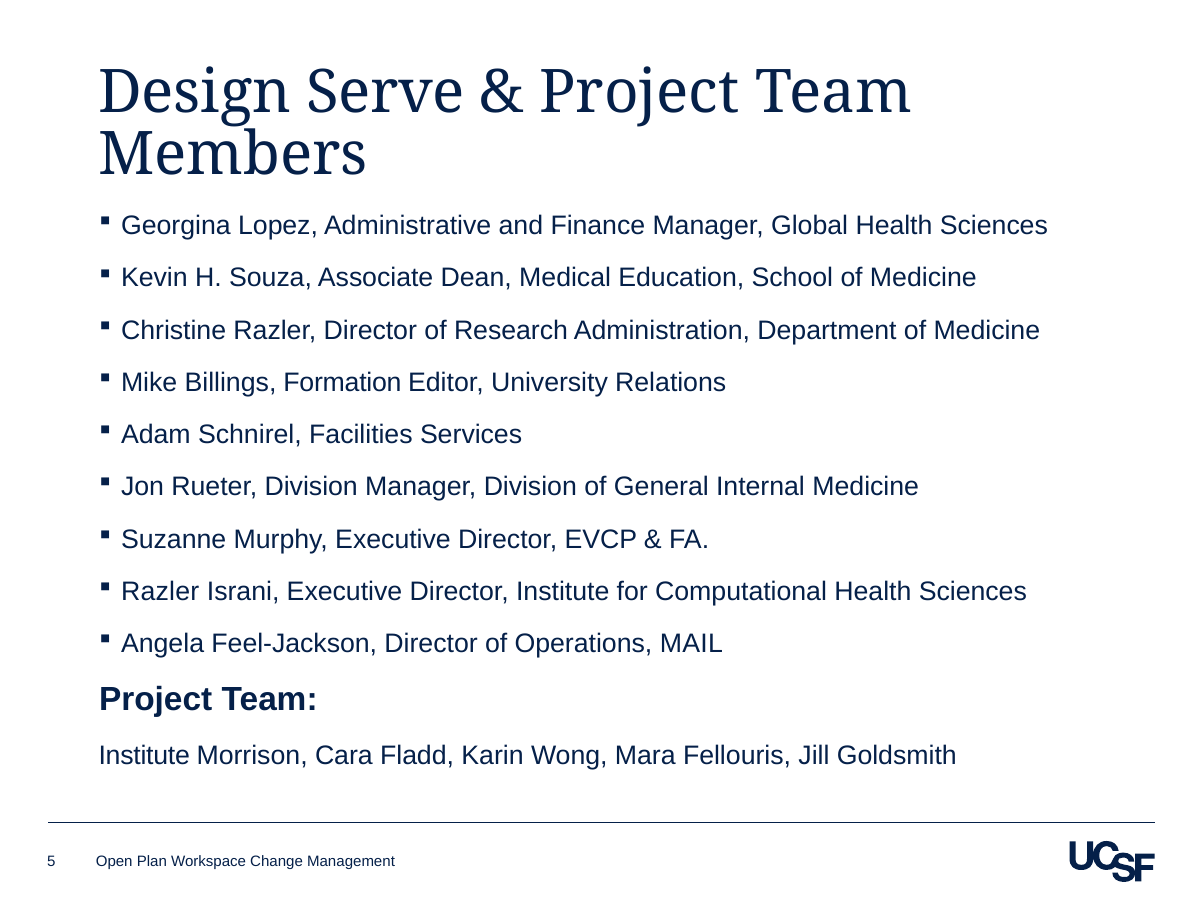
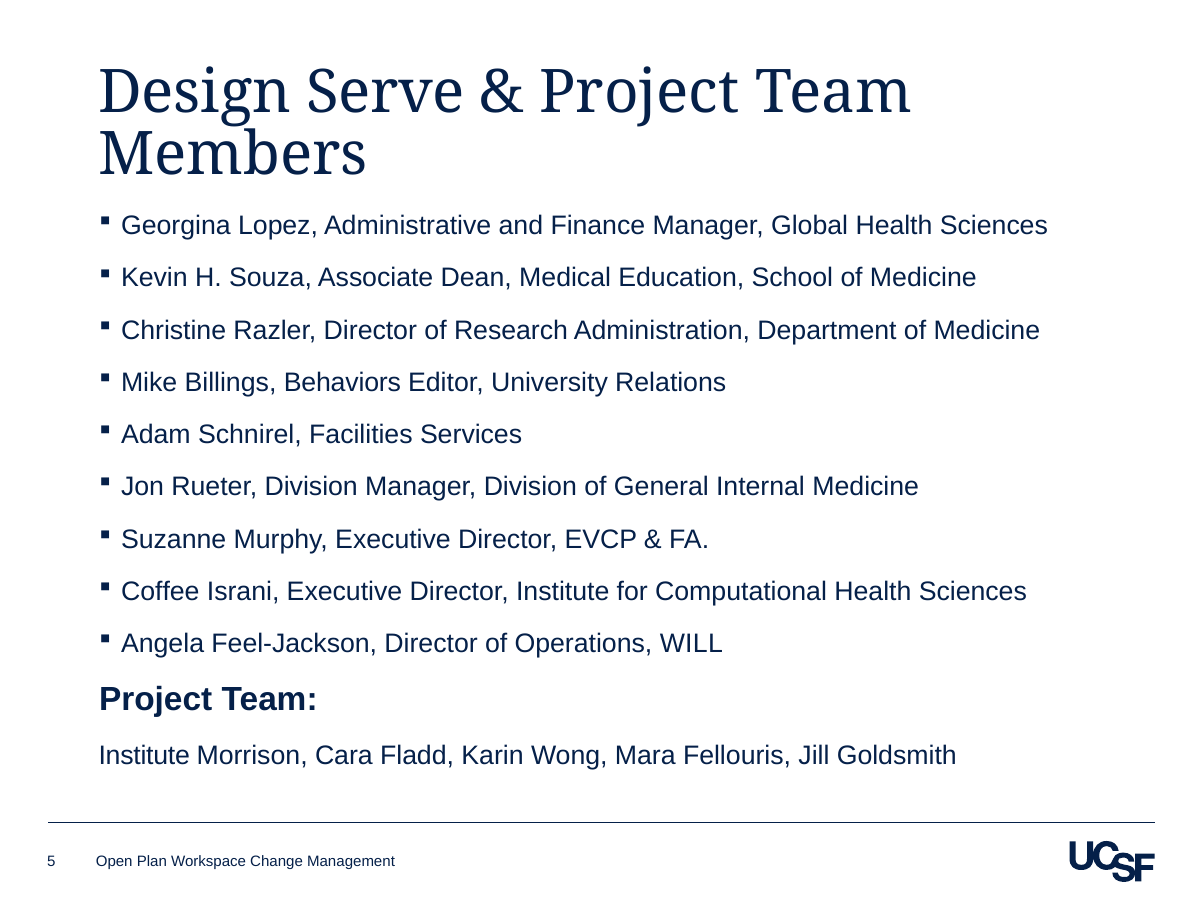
Formation: Formation -> Behaviors (342, 383)
Razler: Razler -> Coffee (160, 592)
MAIL: MAIL -> WILL (691, 644)
